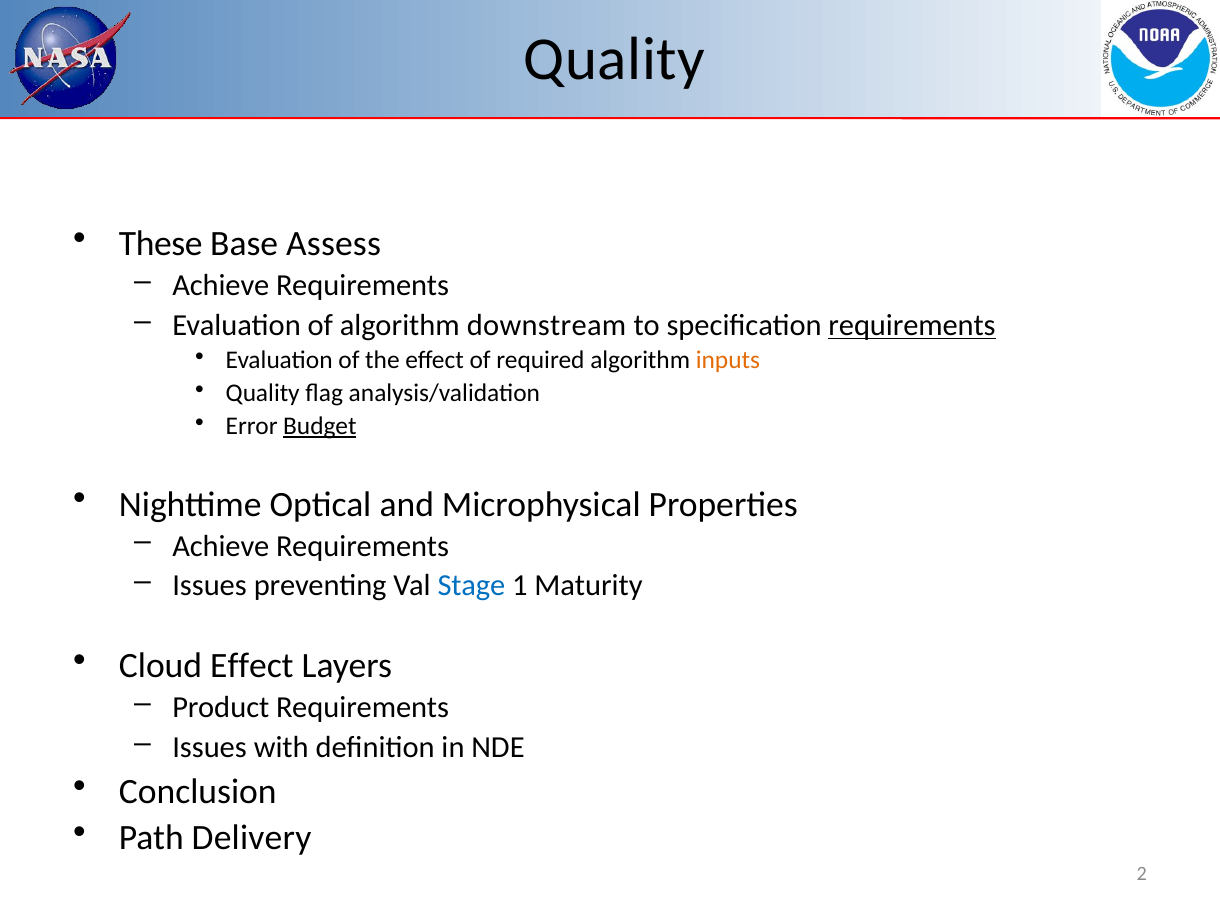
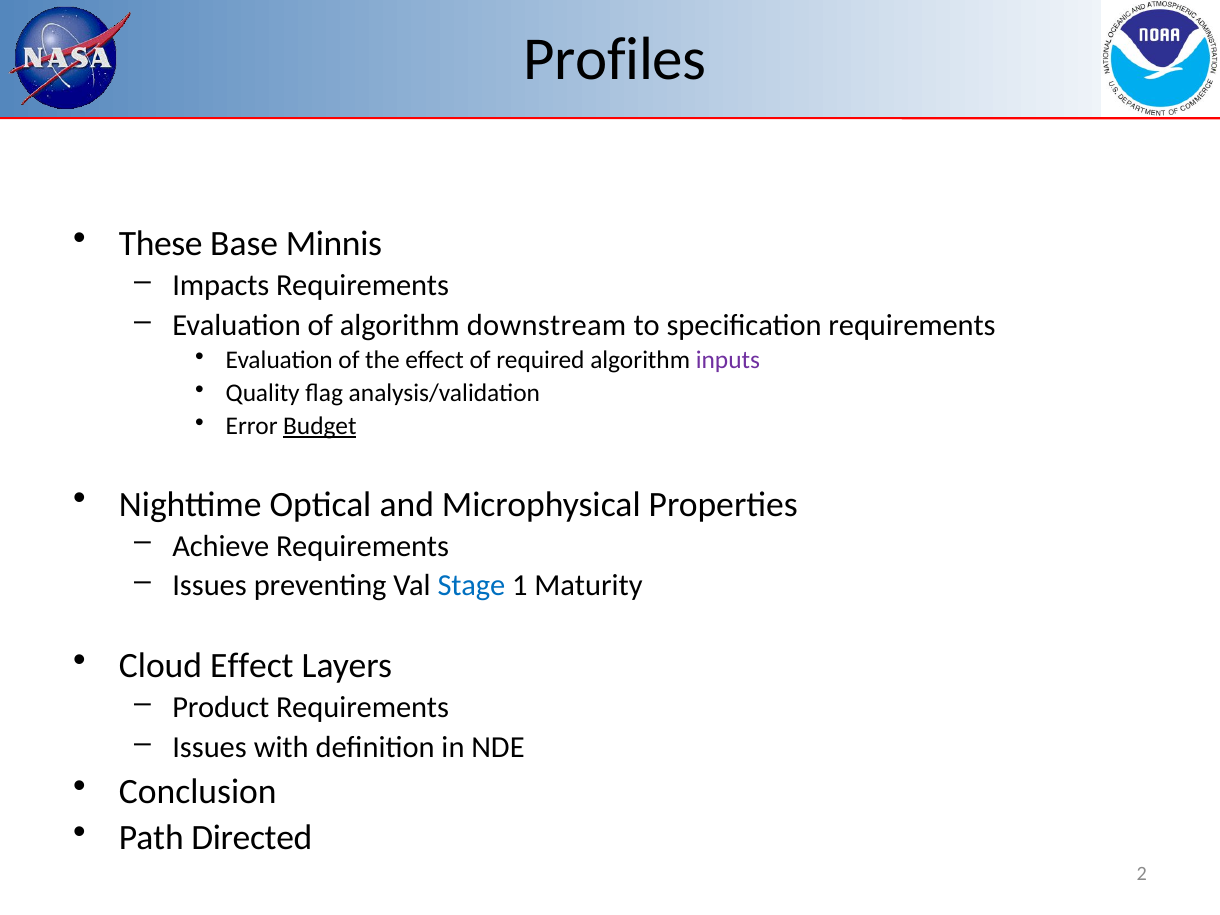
Quality: Quality -> Profiles (615, 59)
Assess: Assess -> Minnis (334, 244)
Achieve: Achieve -> Impacts (221, 286)
requirements underline: present -> none (912, 325)
inputs colour: orange -> purple (728, 360)
Delivery: Delivery -> Directed (252, 838)
